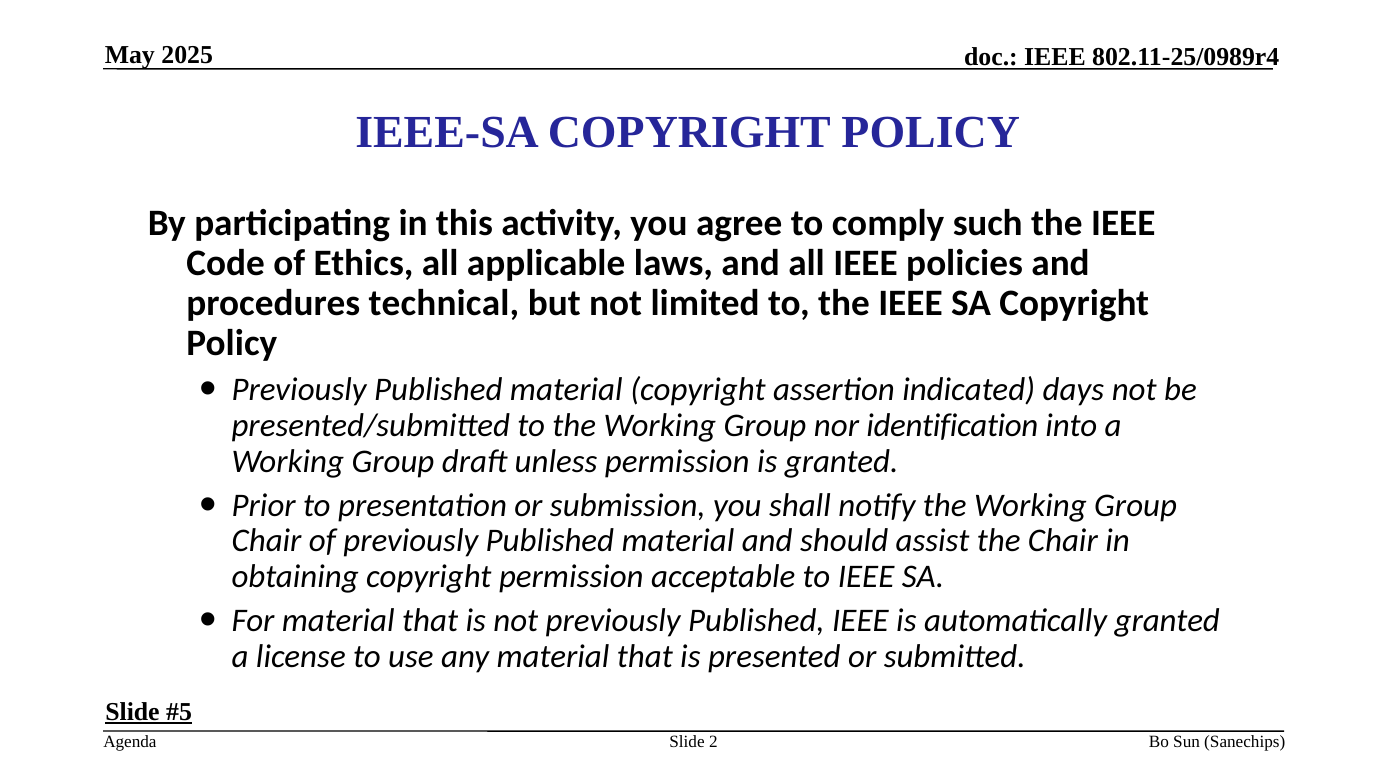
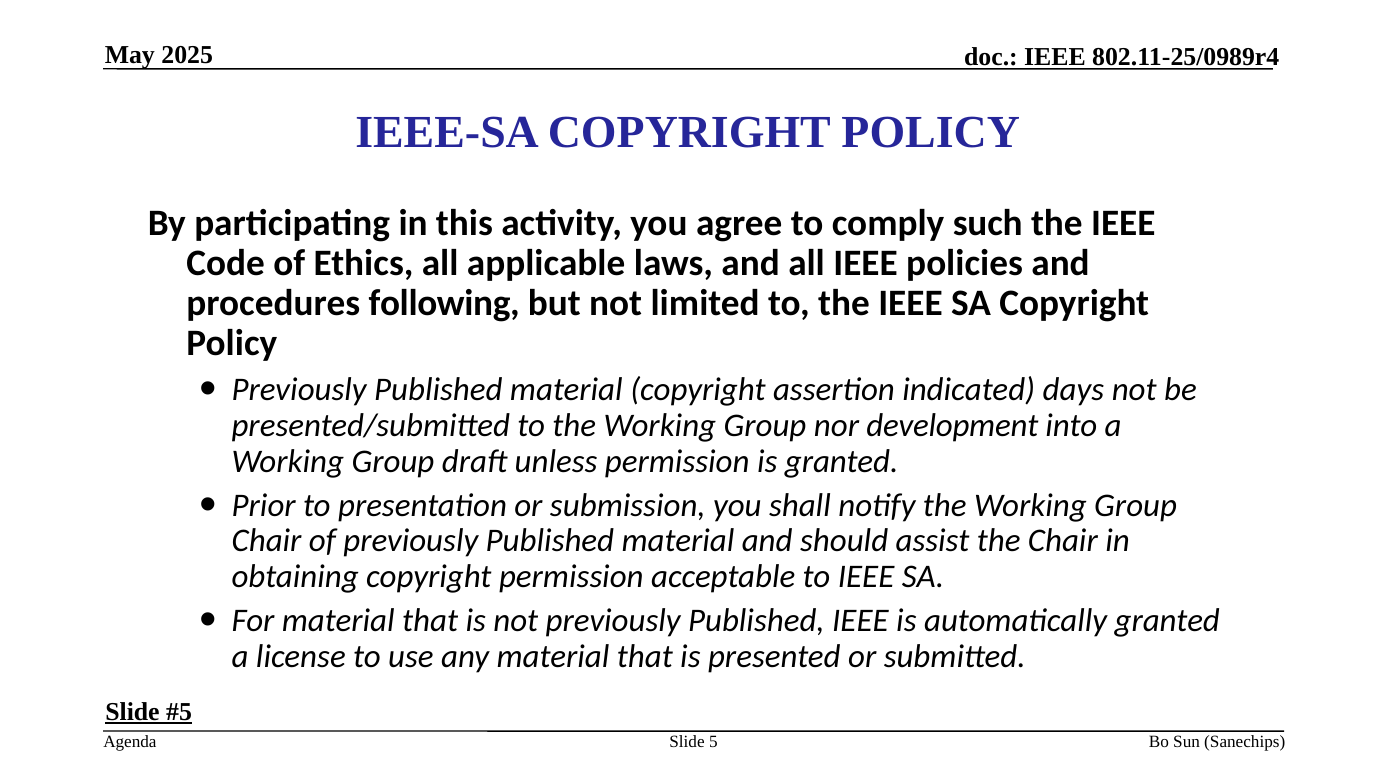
technical: technical -> following (444, 303)
identification: identification -> development (952, 426)
2: 2 -> 5 (713, 742)
